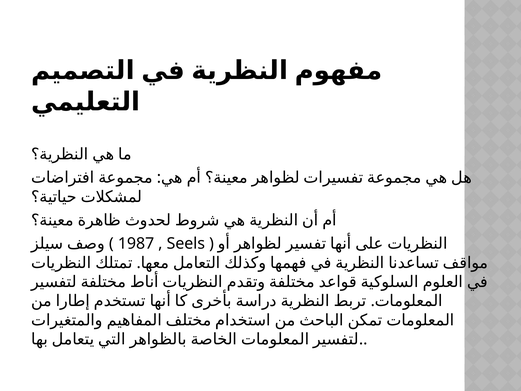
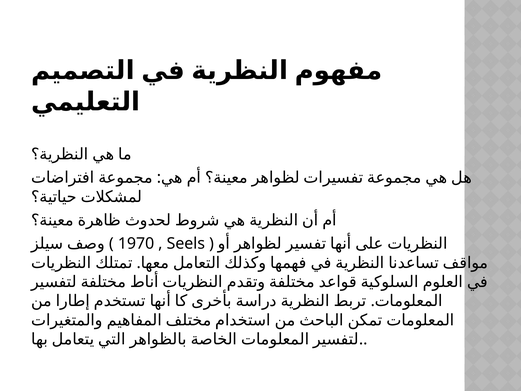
1987: 1987 -> 1970 (136, 244)
